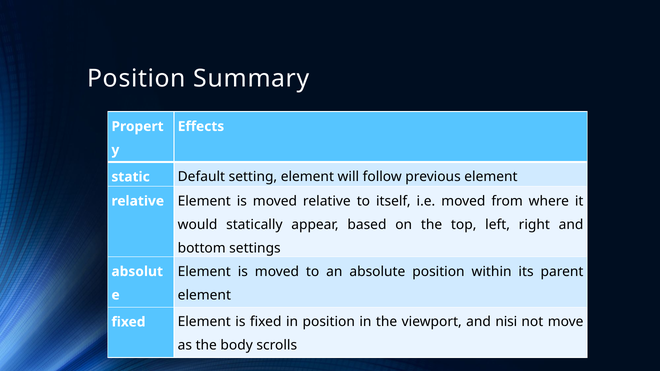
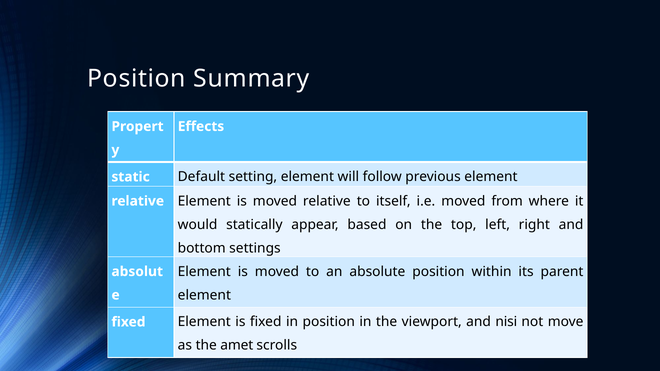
body: body -> amet (237, 346)
